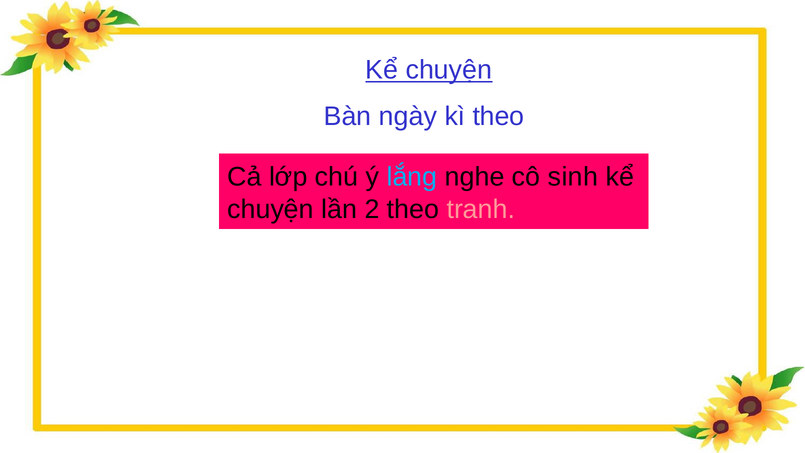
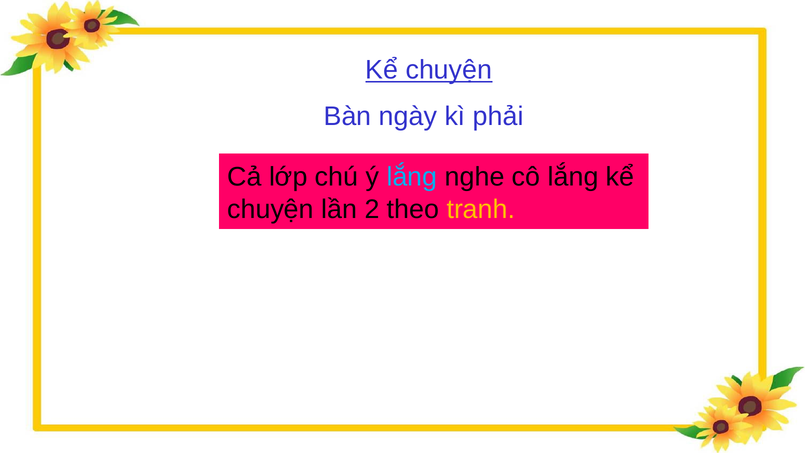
kì theo: theo -> phải (498, 116)
cô sinh: sinh -> lắng (573, 177)
tranh colour: pink -> yellow (481, 209)
